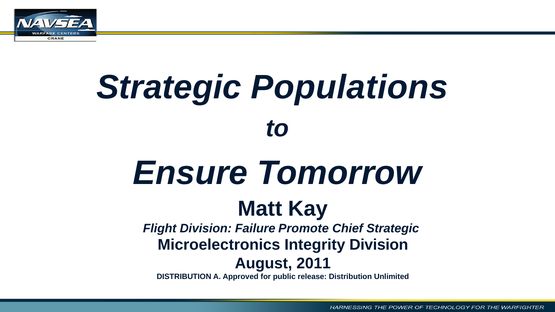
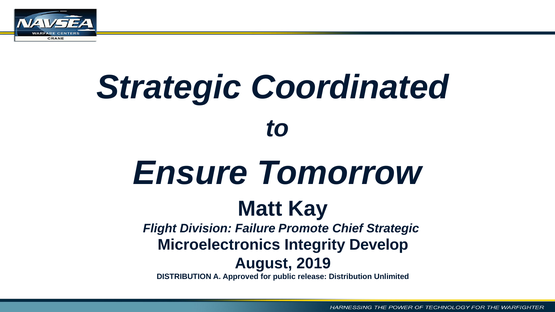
Populations: Populations -> Coordinated (350, 87)
Integrity Division: Division -> Develop (379, 245)
2011: 2011 -> 2019 (314, 264)
